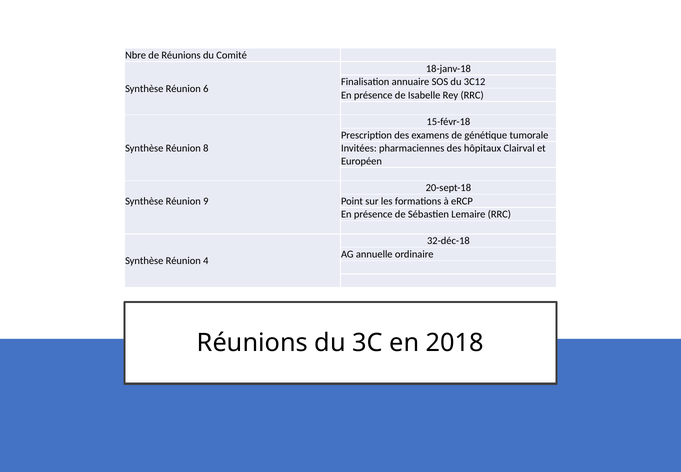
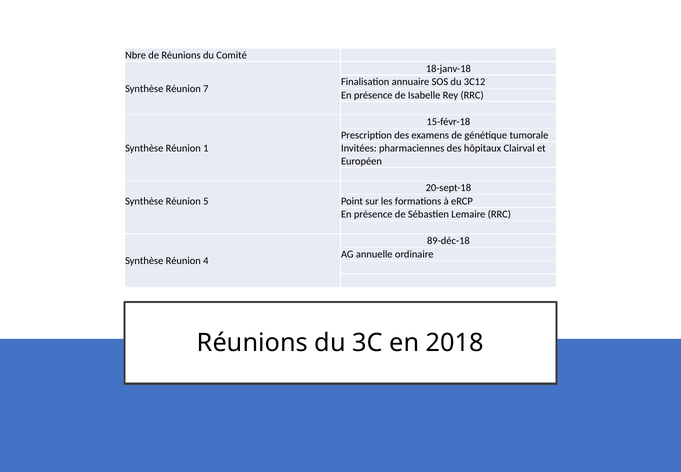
6: 6 -> 7 (206, 88)
8: 8 -> 1 (206, 148)
9: 9 -> 5 (206, 201)
32-déc-18: 32-déc-18 -> 89-déc-18 (448, 241)
